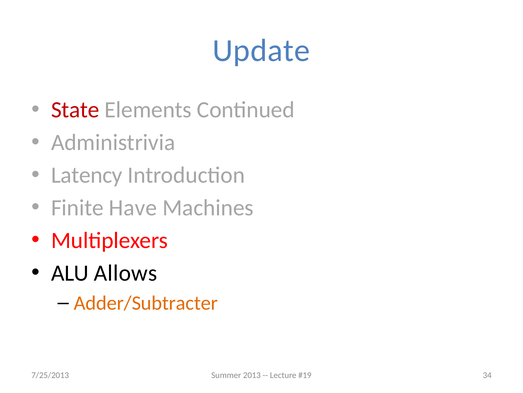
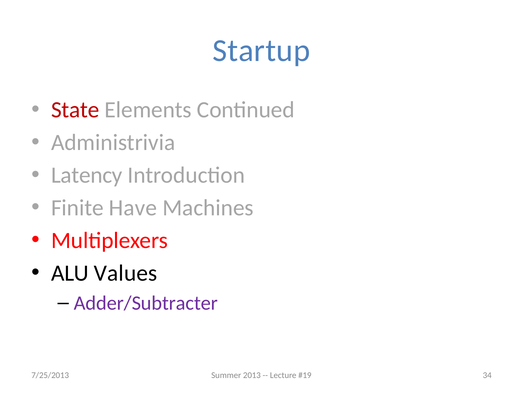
Update: Update -> Startup (261, 51)
Allows: Allows -> Values (126, 273)
Adder/Subtracter colour: orange -> purple (146, 303)
